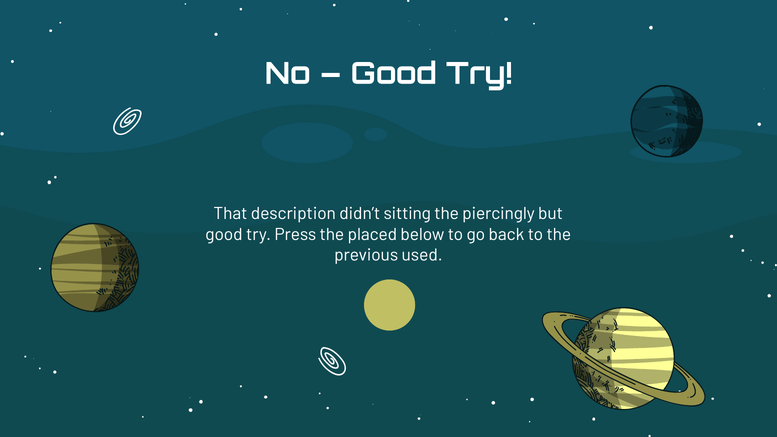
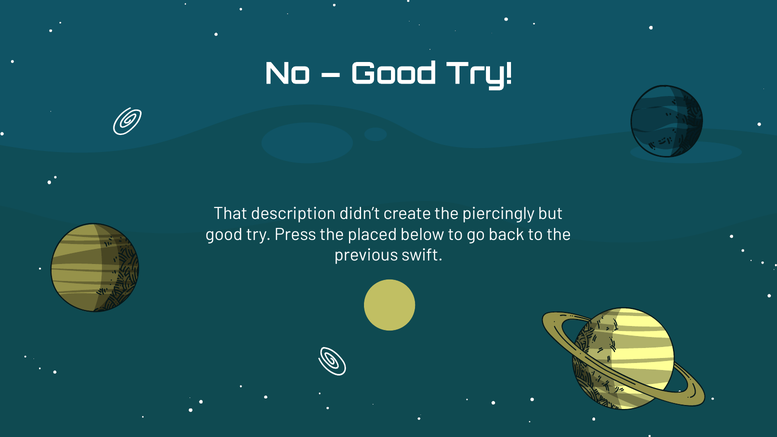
sitting: sitting -> create (407, 214)
used: used -> swift (422, 255)
